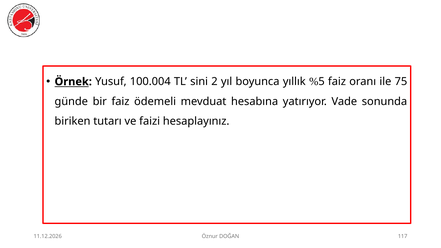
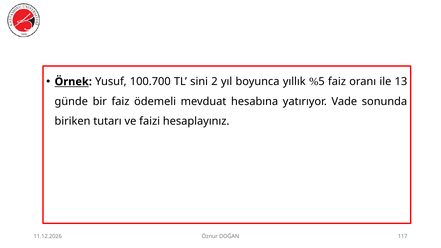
100.004: 100.004 -> 100.700 (150, 82)
75: 75 -> 13 (401, 82)
